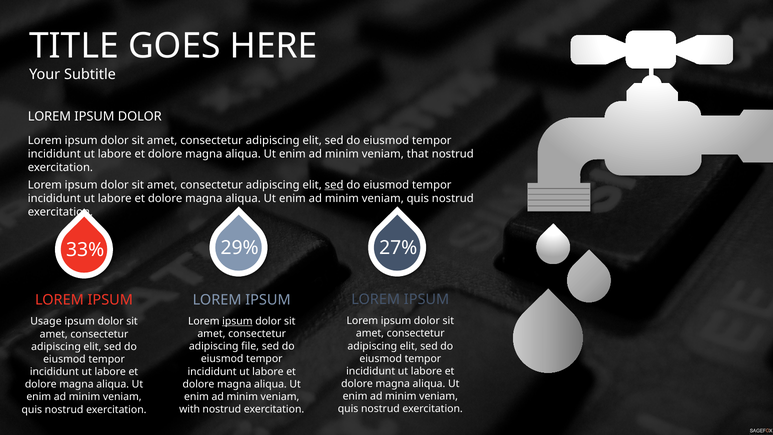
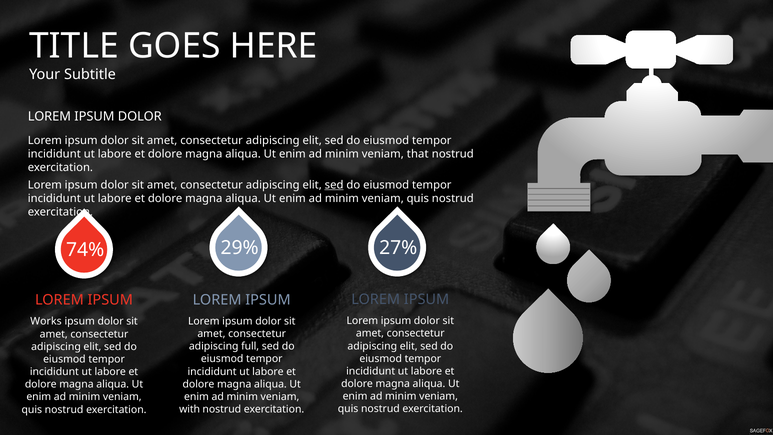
33%: 33% -> 74% (85, 250)
ipsum underline: present -> none (237, 321)
Usage: Usage -> Works (46, 321)
file: file -> full (250, 346)
